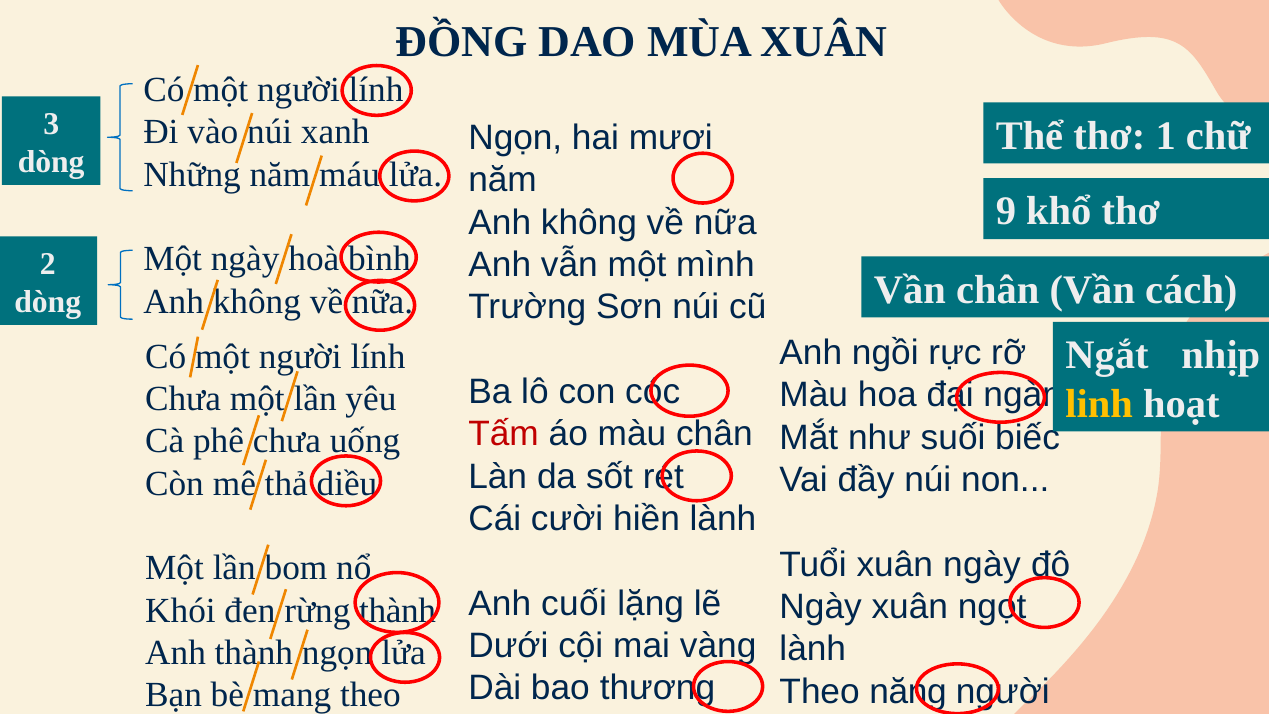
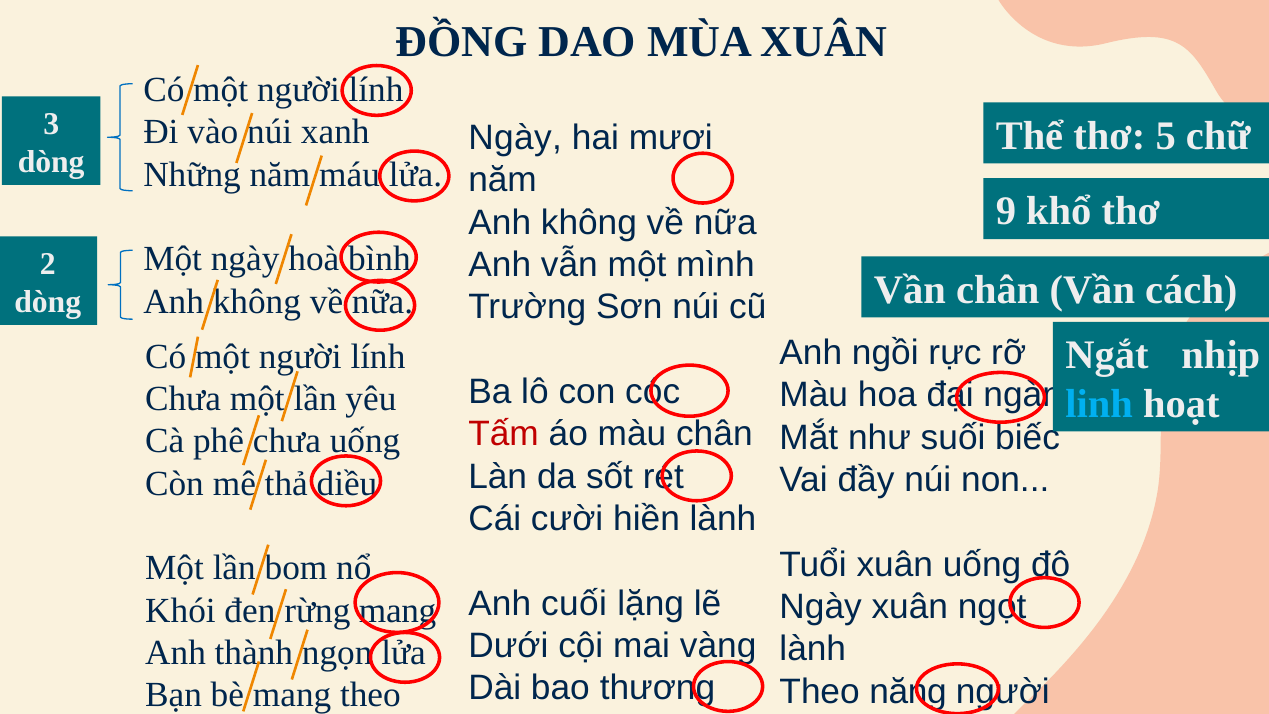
1: 1 -> 5 (1166, 136)
Ngọn: Ngọn -> Ngày (515, 138)
linh colour: yellow -> light blue (1099, 404)
xuân ngày: ngày -> uống (982, 565)
rừng thành: thành -> mang (398, 610)
